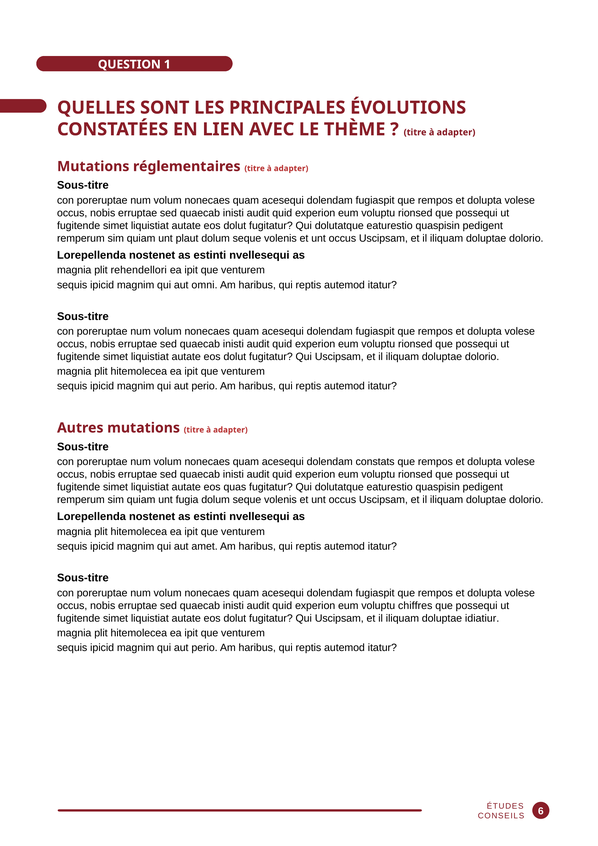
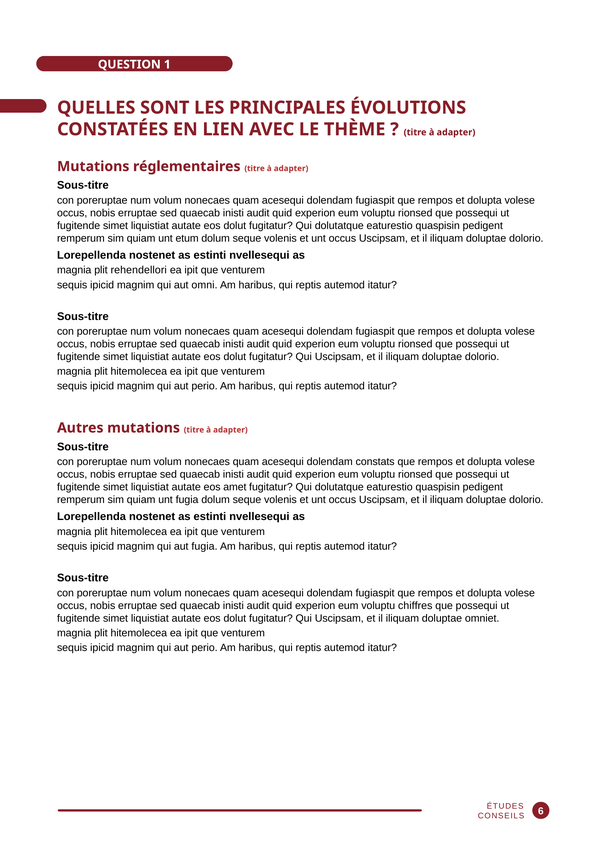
plaut: plaut -> etum (187, 238)
quas: quas -> amet (235, 487)
aut amet: amet -> fugia (205, 546)
idiatiur: idiatiur -> omniet (482, 618)
